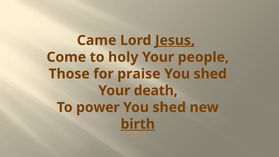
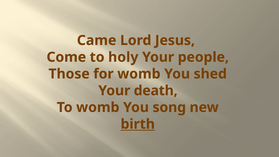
Jesus underline: present -> none (175, 40)
for praise: praise -> womb (139, 74)
To power: power -> womb (98, 107)
shed: shed -> song (169, 107)
